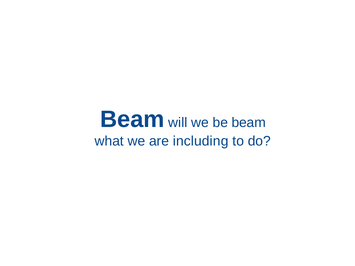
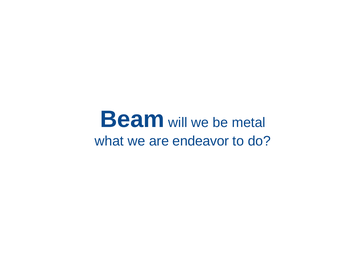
be beam: beam -> metal (249, 123)
including: including -> endeavor (201, 141)
